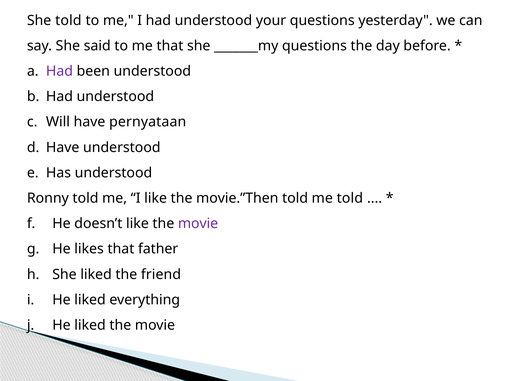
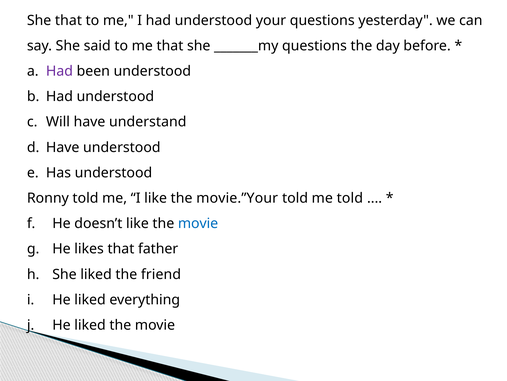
She told: told -> that (68, 20)
pernyataan: pernyataan -> understand (148, 122)
movie.”Then: movie.”Then -> movie.”Your (237, 198)
movie colour: purple -> blue (198, 223)
